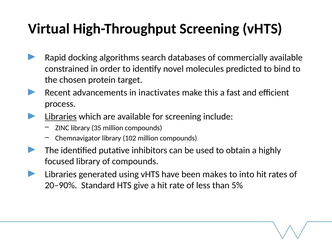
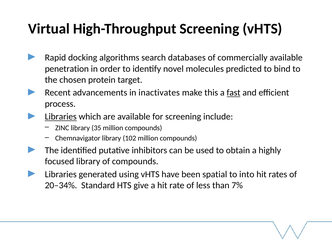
constrained: constrained -> penetration (67, 69)
fast underline: none -> present (234, 93)
makes: makes -> spatial (215, 174)
20–90%: 20–90% -> 20–34% (61, 185)
5%: 5% -> 7% (237, 185)
